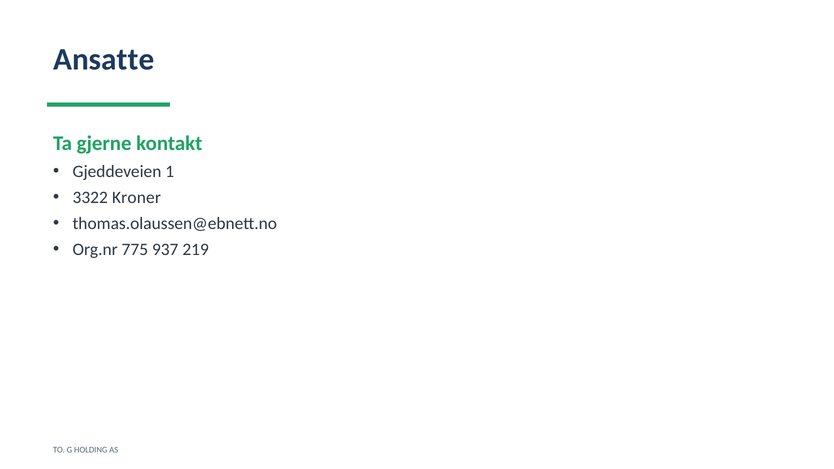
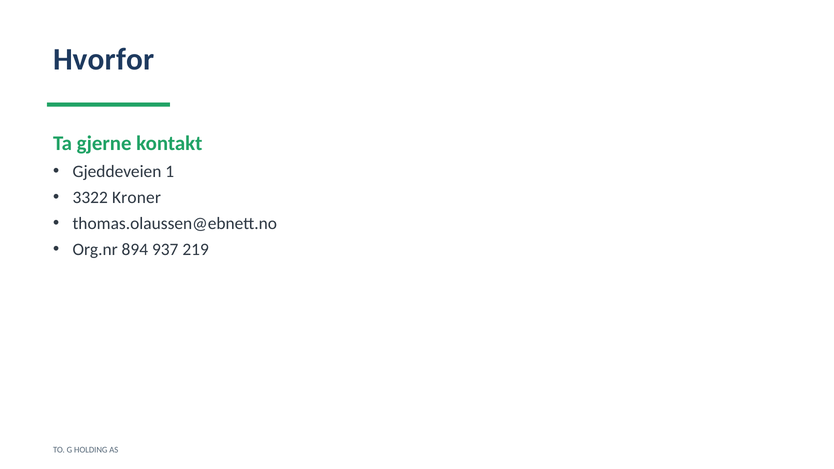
Ansatte: Ansatte -> Hvorfor (104, 60)
775: 775 -> 894 (135, 250)
